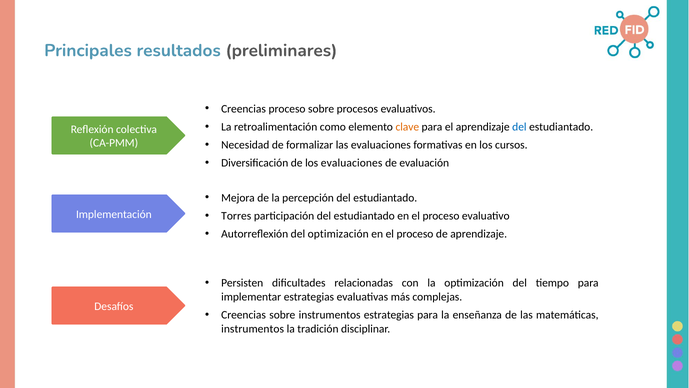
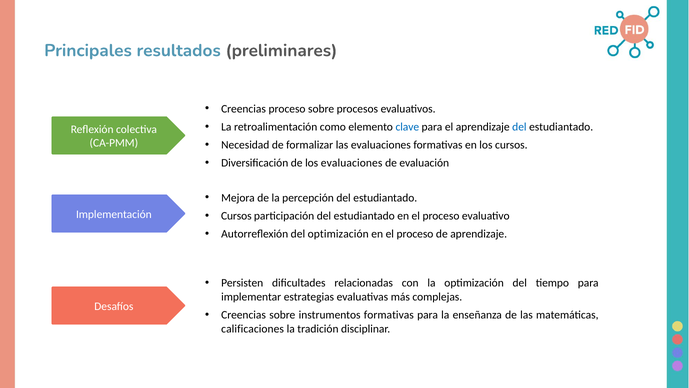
clave colour: orange -> blue (407, 127)
Torres: Torres -> Cursos (236, 216)
instrumentos estrategias: estrategias -> formativas (389, 315)
instrumentos: instrumentos -> calificaciones (253, 328)
